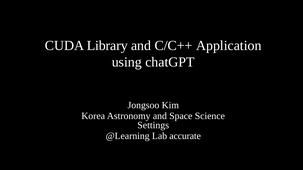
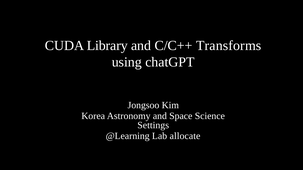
Application: Application -> Transforms (229, 46)
accurate: accurate -> allocate (185, 136)
